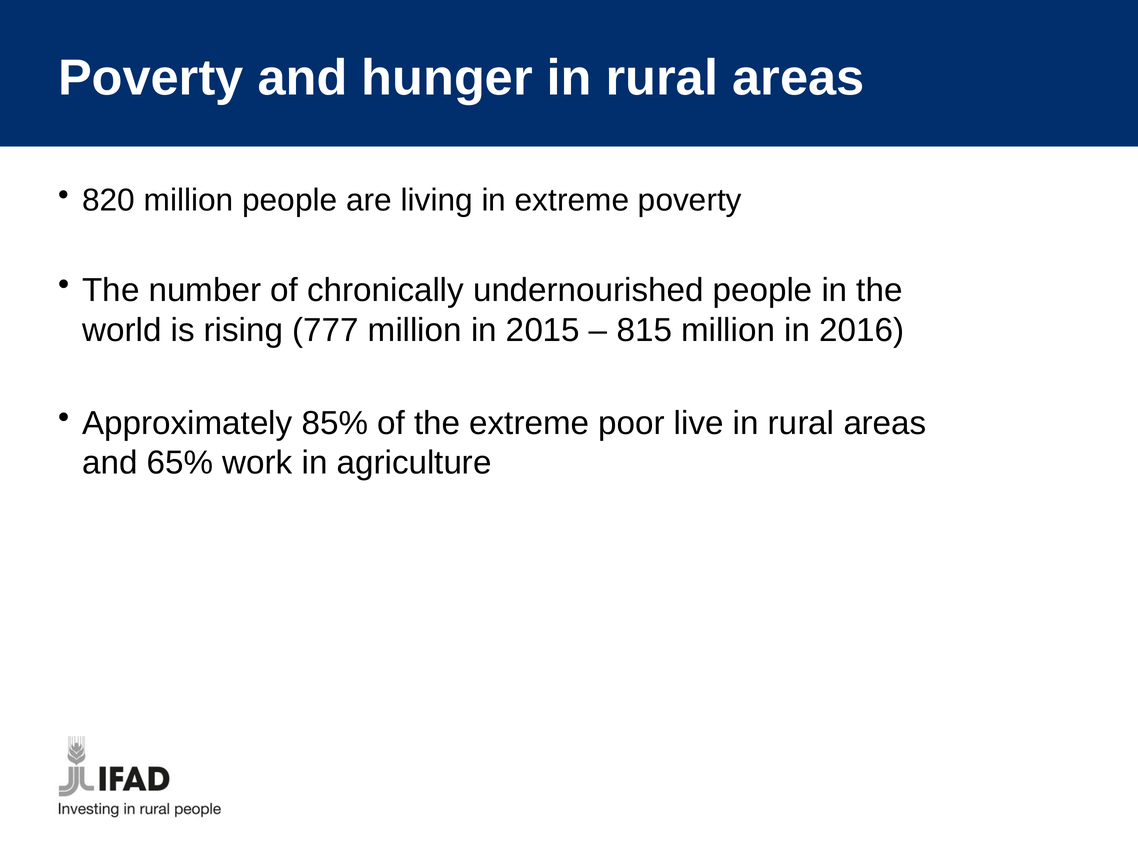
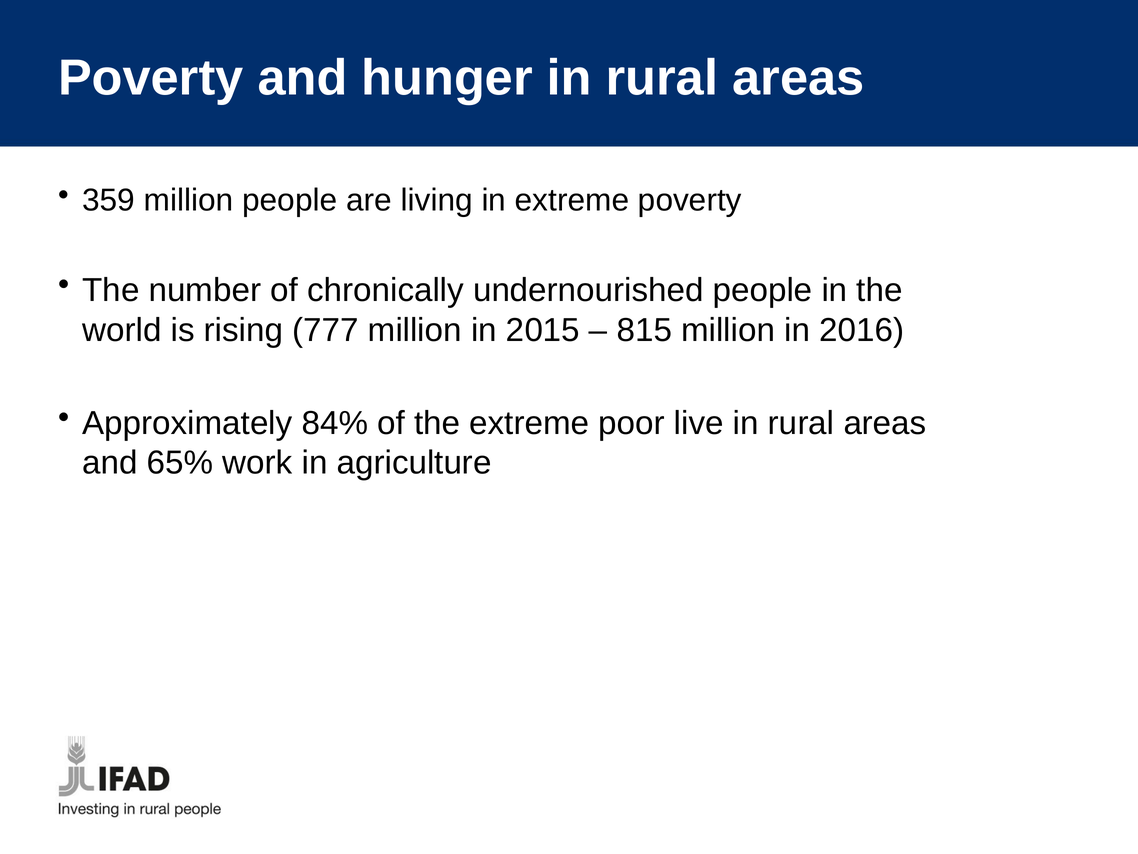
820: 820 -> 359 (109, 200)
85%: 85% -> 84% (335, 423)
